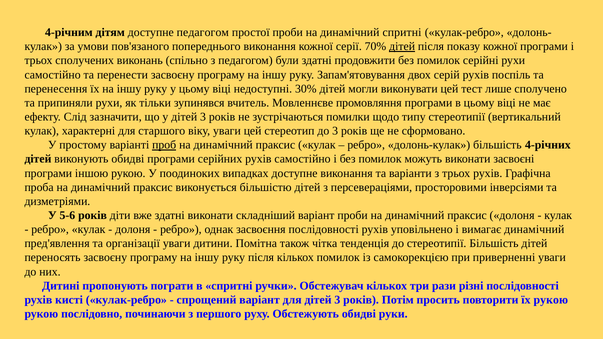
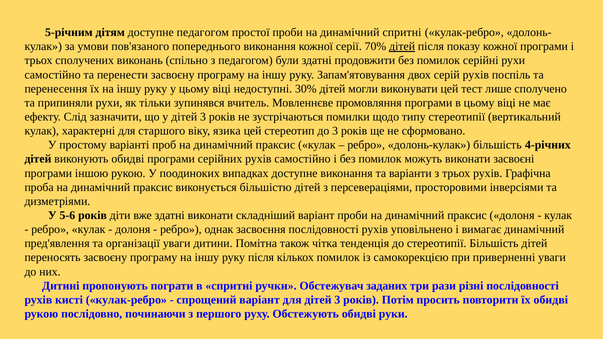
4-річним: 4-річним -> 5-річним (69, 33)
віку уваги: уваги -> язика (227, 131)
проб underline: present -> none (164, 145)
Обстежувач кількох: кількох -> заданих (387, 286)
їх рукою: рукою -> обидві (551, 300)
